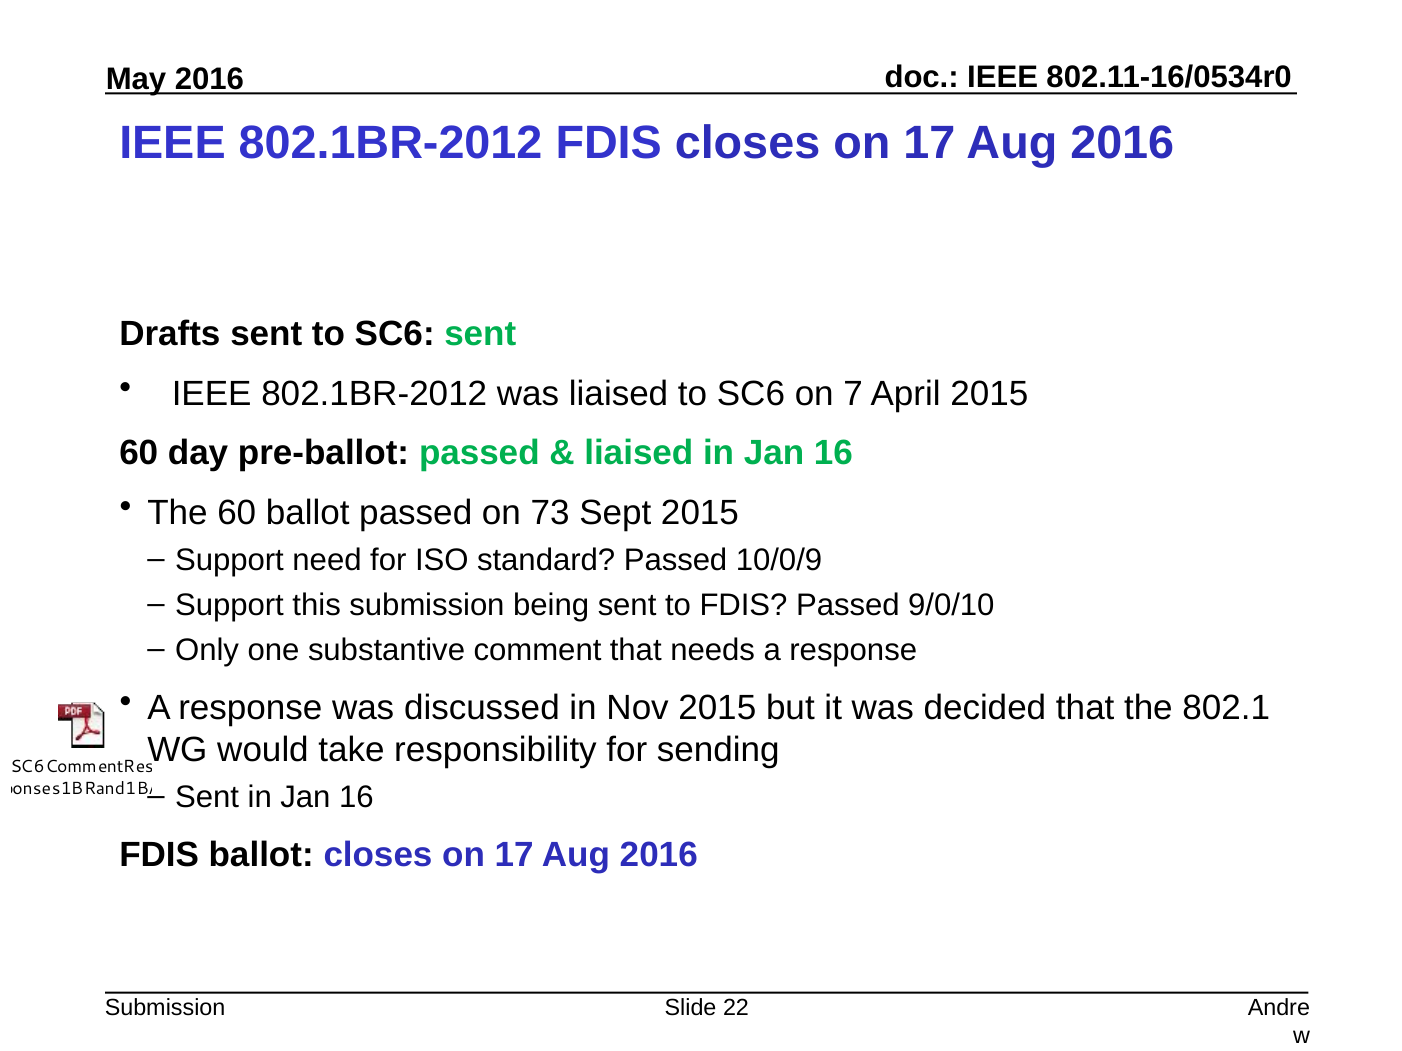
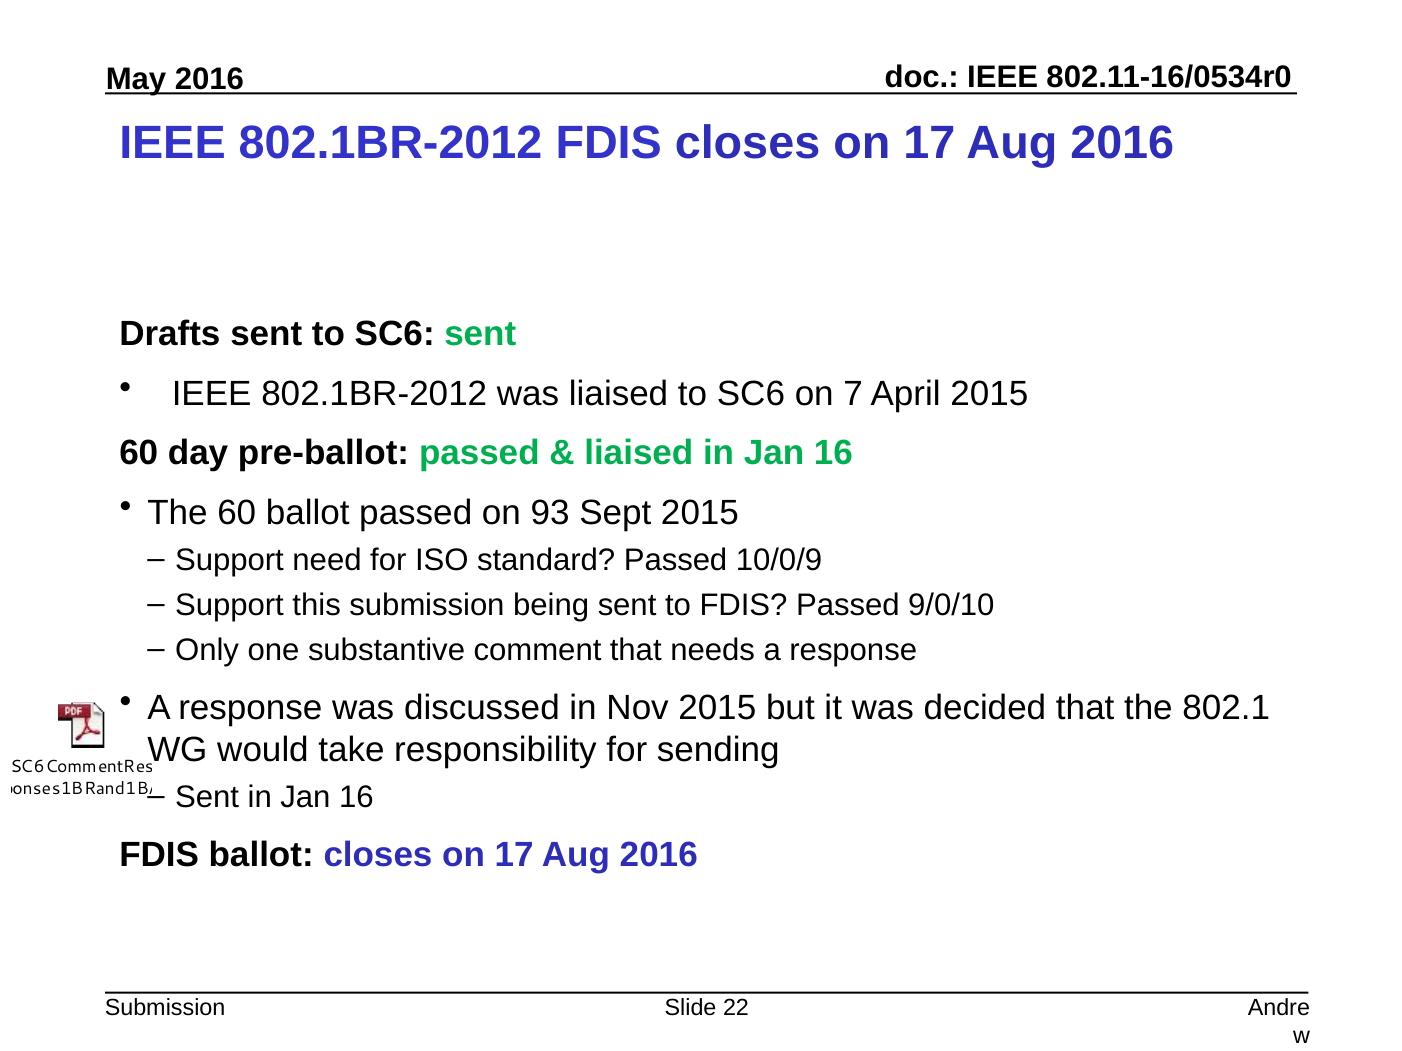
73: 73 -> 93 (550, 513)
